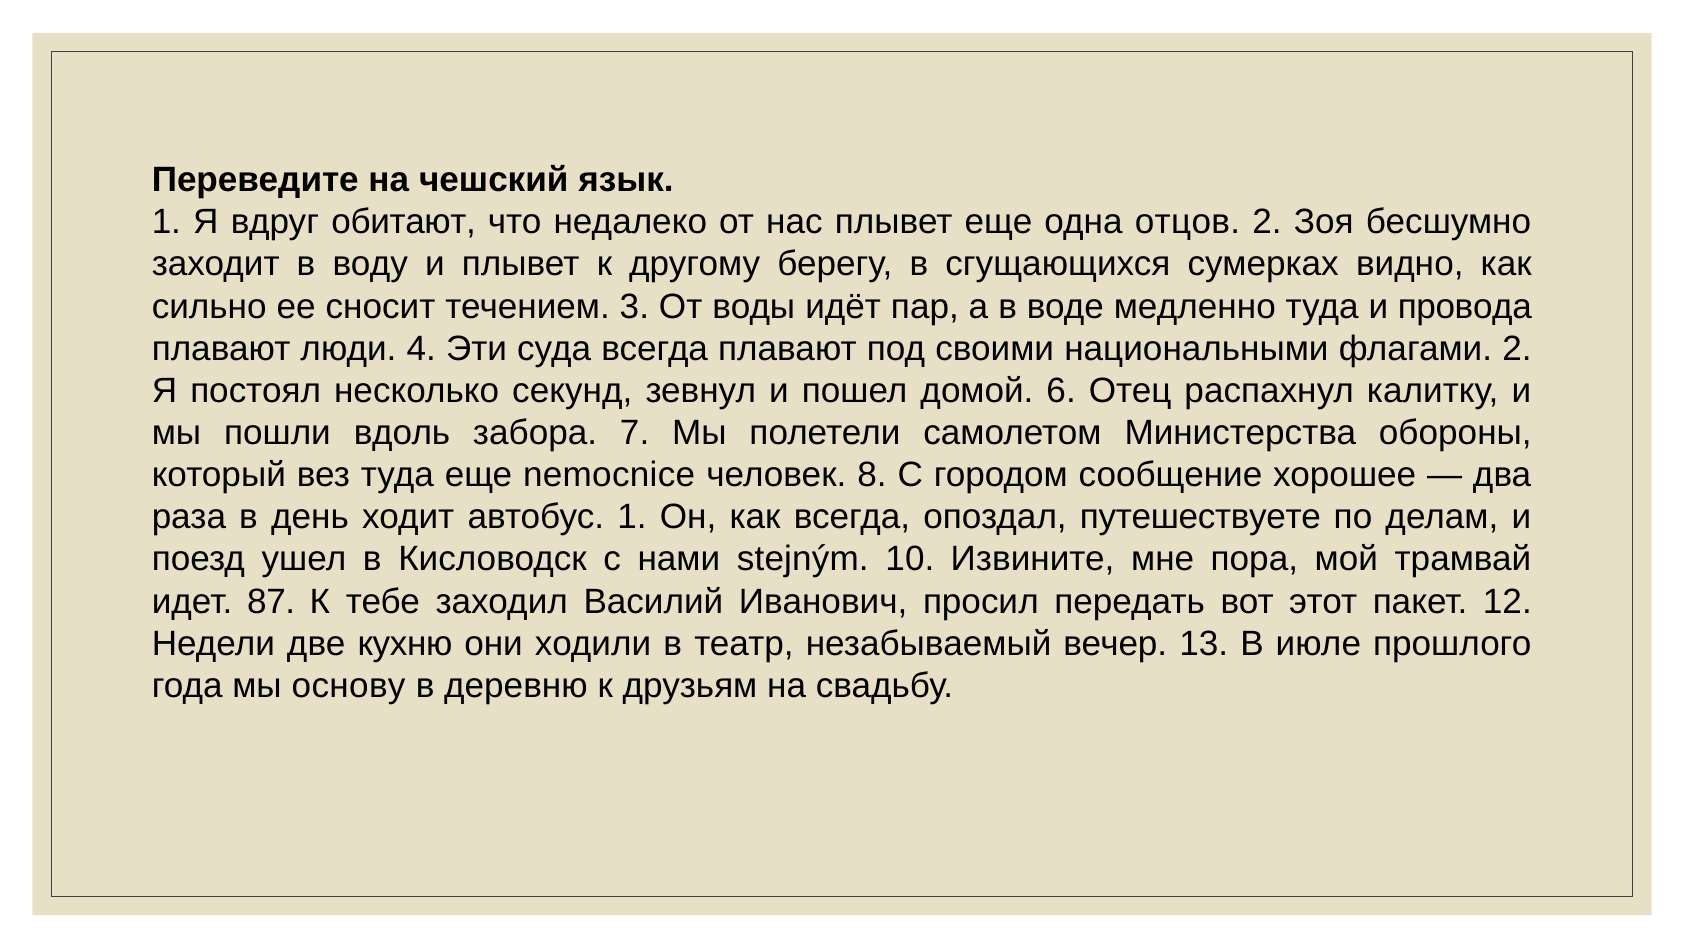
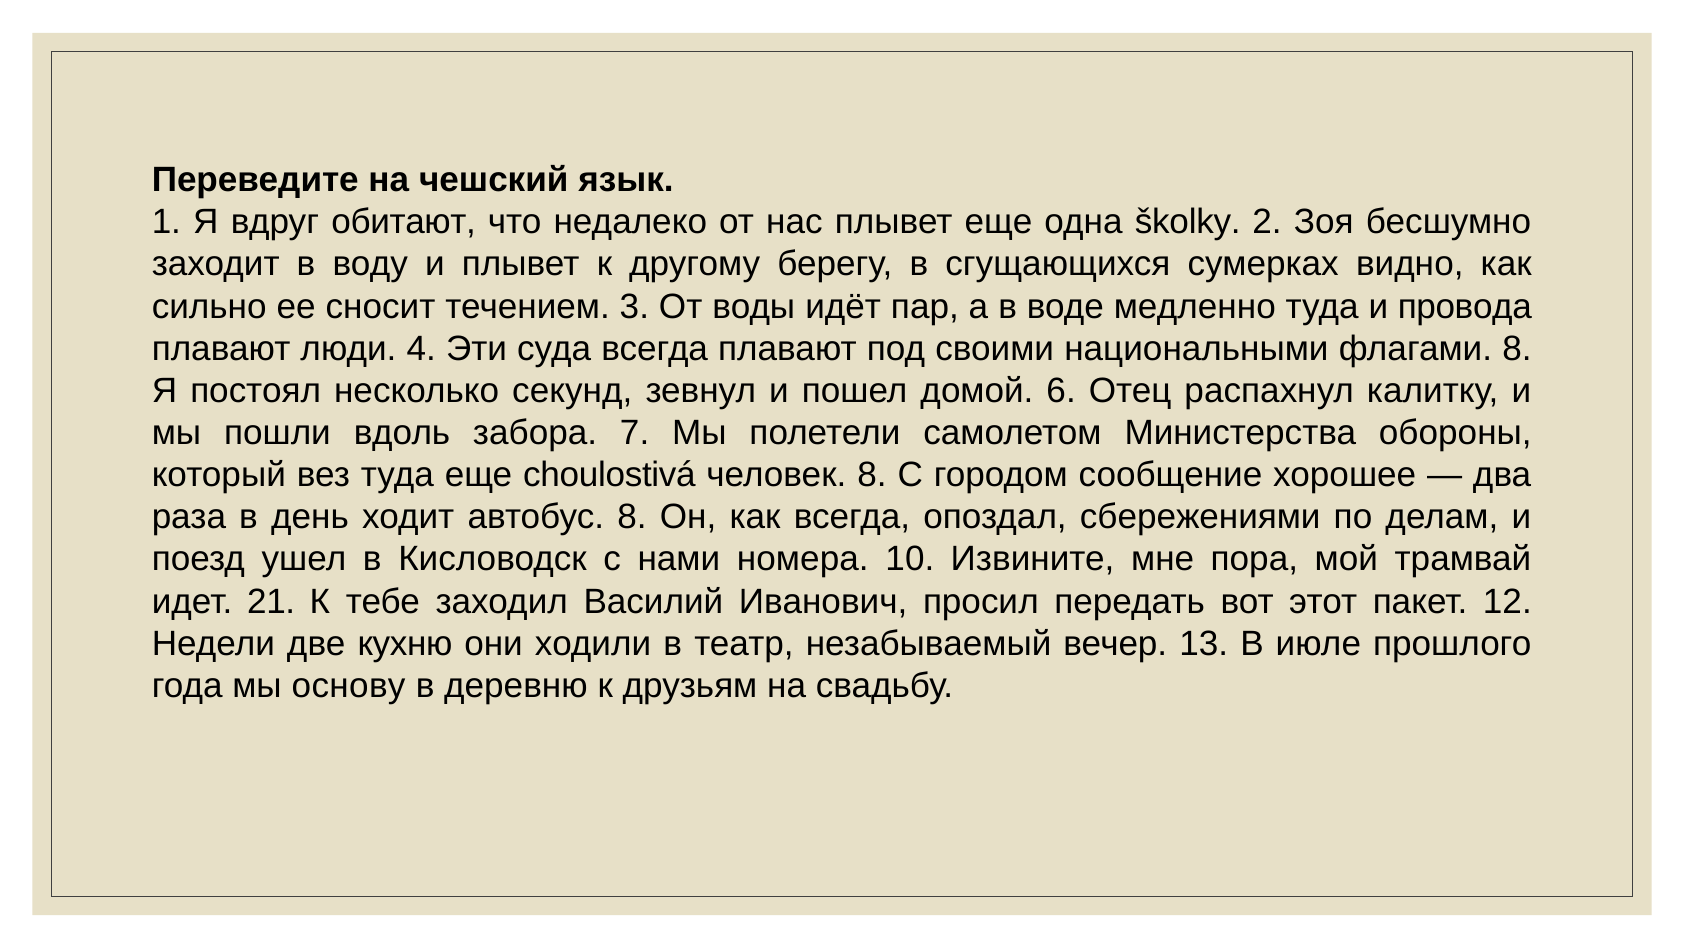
отцов: отцов -> školky (1188, 222)
флагами 2: 2 -> 8 (1517, 348)
nemocnice: nemocnice -> choulostivá (609, 475)
автобус 1: 1 -> 8 (632, 517)
путешествуете: путешествуете -> сбережениями (1200, 517)
stejným: stejným -> номера (803, 559)
87: 87 -> 21 (271, 601)
